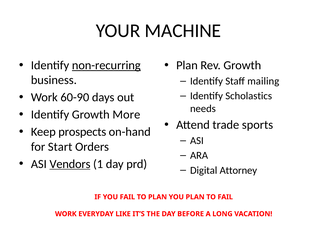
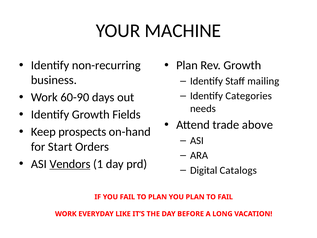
non-recurring underline: present -> none (106, 65)
Scholastics: Scholastics -> Categories (249, 96)
More: More -> Fields (126, 115)
sports: sports -> above (257, 125)
Attorney: Attorney -> Catalogs (238, 170)
